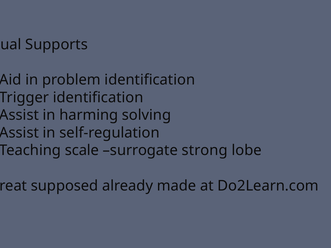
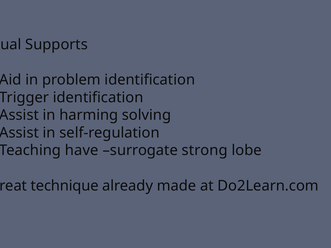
scale: scale -> have (82, 151)
supposed: supposed -> technique (65, 186)
